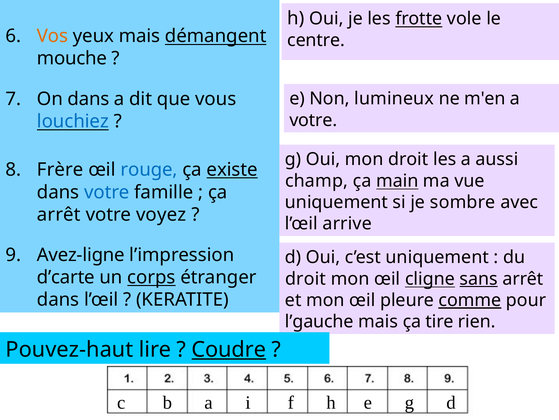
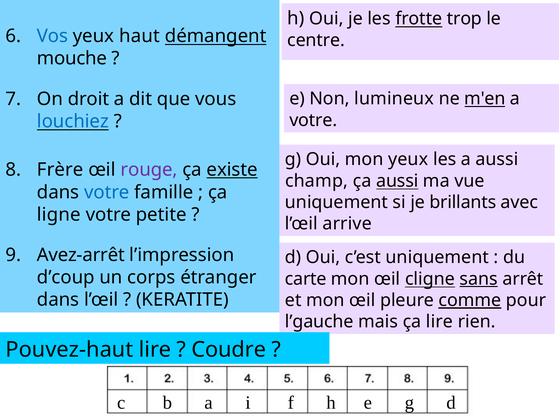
vole: vole -> trop (464, 19)
Vos colour: orange -> blue (52, 36)
yeux mais: mais -> haut (139, 36)
On dans: dans -> droit (88, 99)
m'en underline: none -> present (485, 99)
mon droit: droit -> yeux (408, 159)
rouge colour: blue -> purple (149, 170)
ça main: main -> aussi (397, 181)
sombre: sombre -> brillants (463, 202)
arrêt: arrêt -> ligne (59, 214)
voyez: voyez -> petite (161, 214)
Avez-ligne: Avez-ligne -> Avez-arrêt (81, 255)
d’carte: d’carte -> d’coup (66, 277)
corps underline: present -> none (151, 277)
droit: droit -> carte (306, 278)
ça tire: tire -> lire (439, 321)
Coudre underline: present -> none (229, 349)
